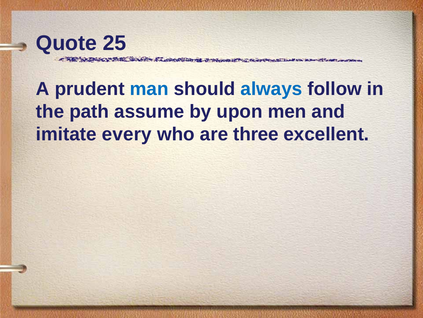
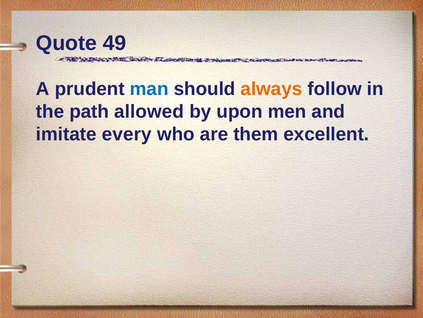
25: 25 -> 49 (115, 43)
always colour: blue -> orange (271, 89)
assume: assume -> allowed (149, 111)
three: three -> them (256, 134)
